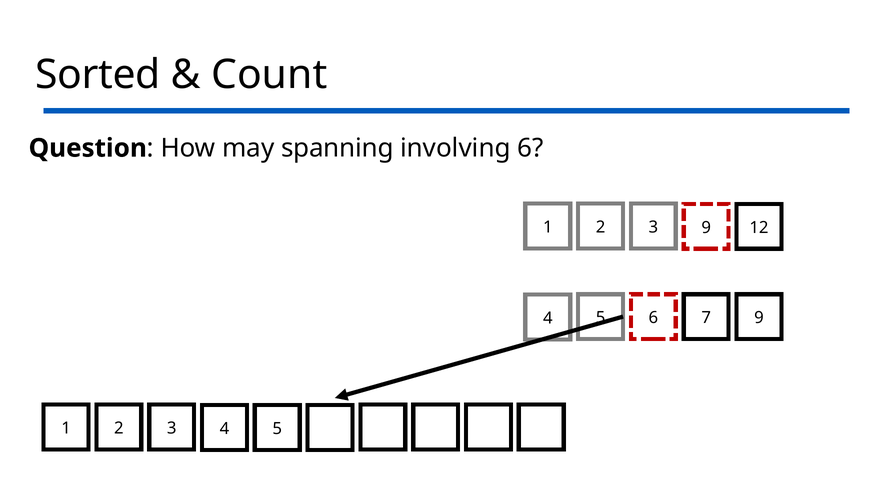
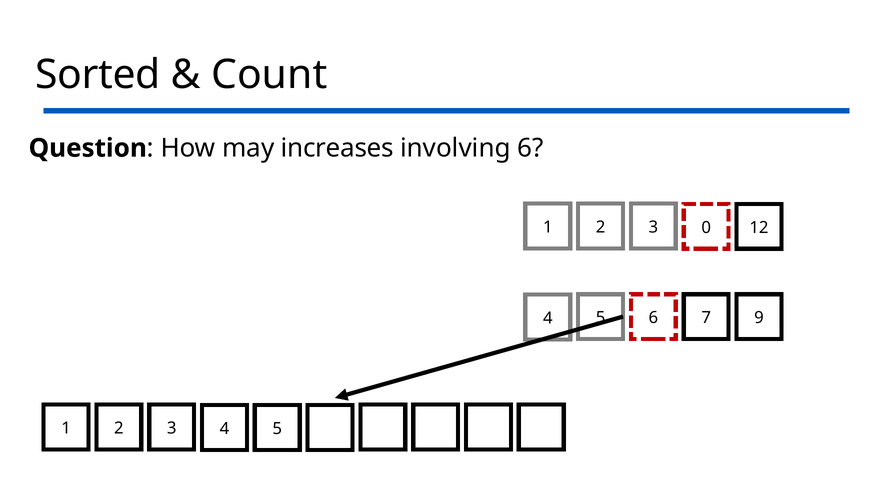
spanning: spanning -> increases (337, 148)
3 9: 9 -> 0 (706, 228)
